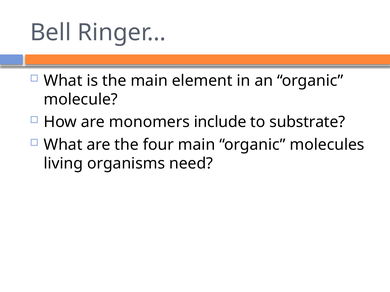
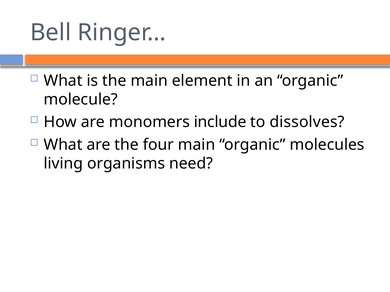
substrate: substrate -> dissolves (307, 122)
